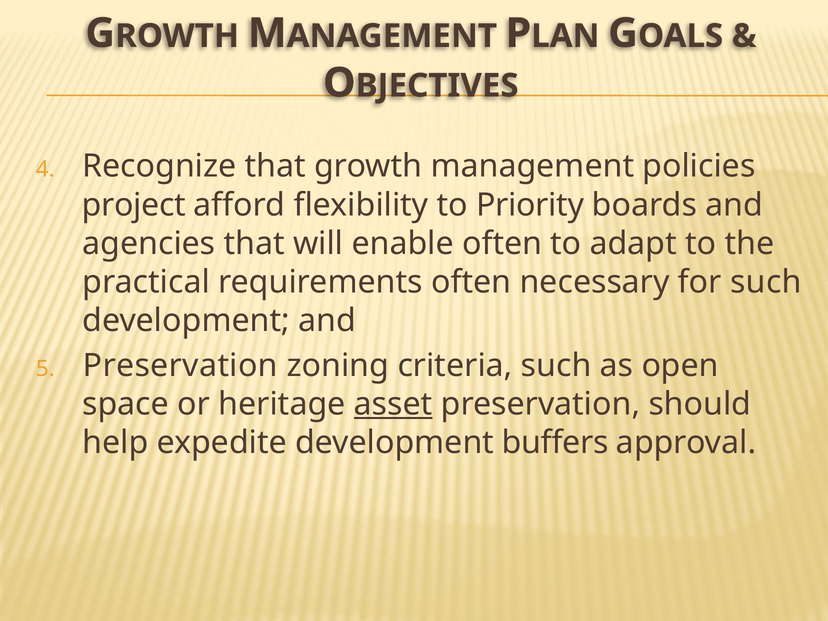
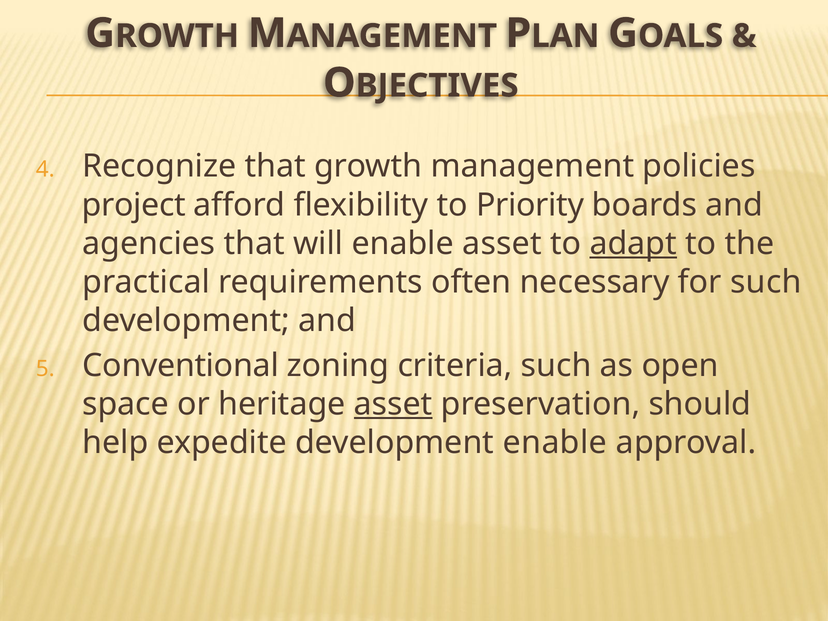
enable often: often -> asset (502, 243)
adapt underline: none -> present (633, 243)
Preservation: Preservation -> Conventional (181, 366)
development buffers: buffers -> enable (555, 443)
